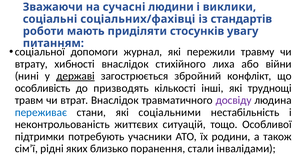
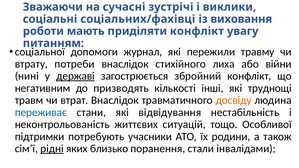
людини: людини -> зустрічі (171, 7)
стандартів: стандартів -> виховання (241, 19)
приділяти стосунків: стосунків -> конфлікт (197, 31)
хибності: хибності -> потреби (75, 64)
особливість: особливість -> негативним (43, 88)
досвіду colour: purple -> orange (234, 100)
соціальними: соціальними -> відвідування (170, 112)
рідні underline: none -> present (52, 149)
